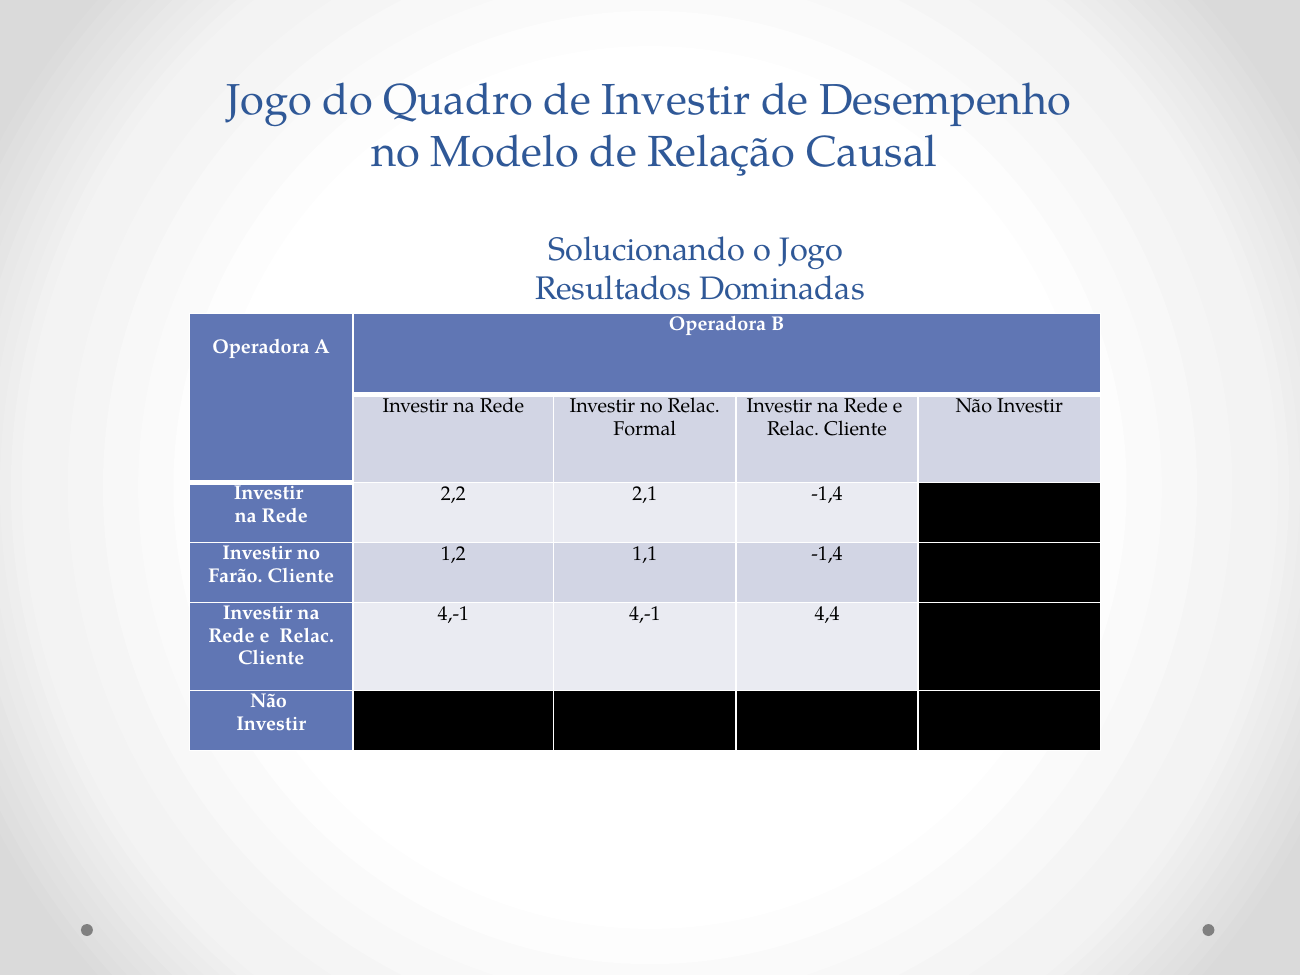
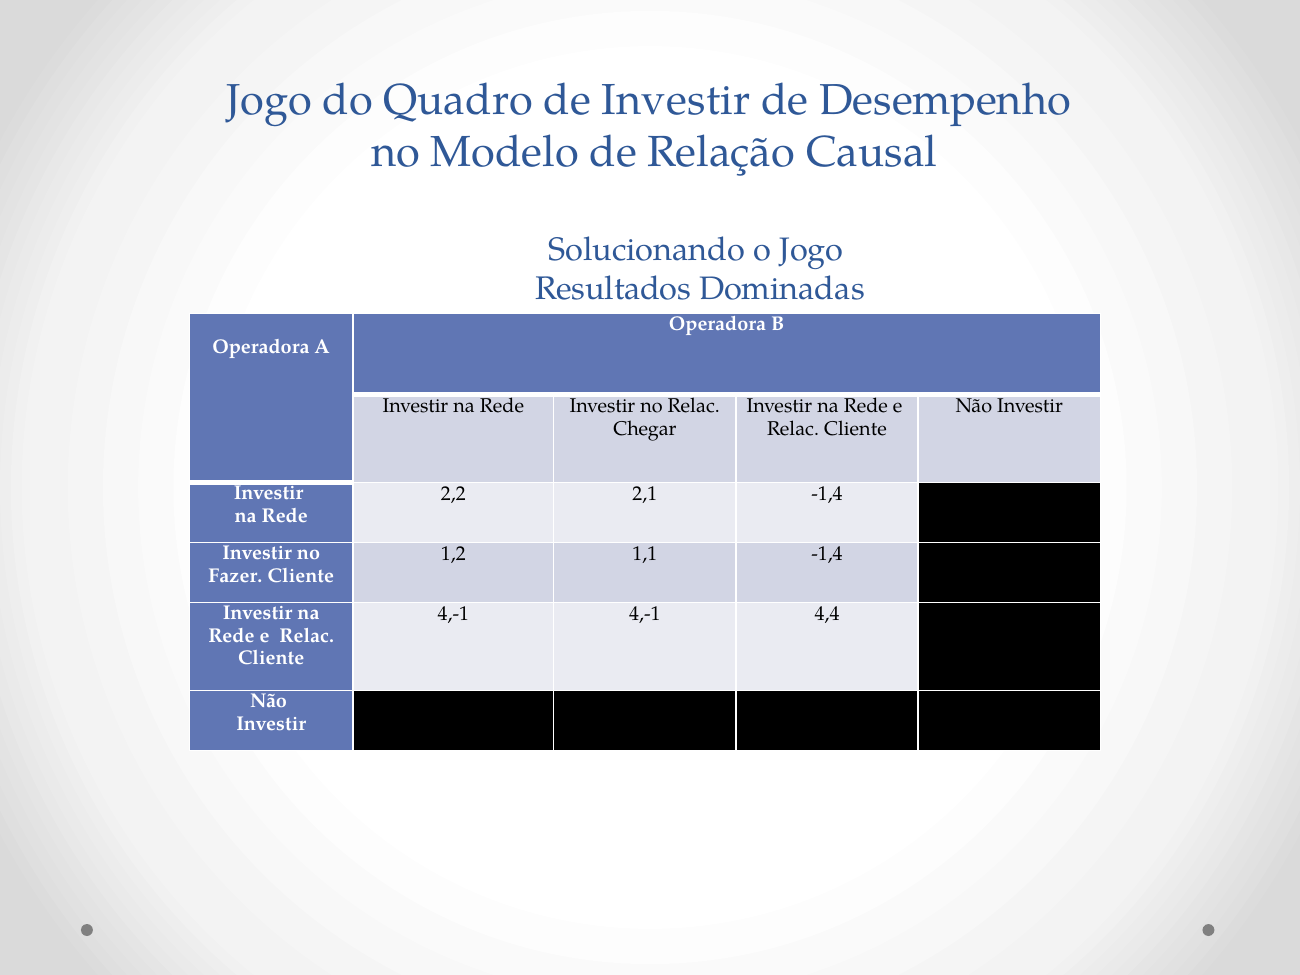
Formal: Formal -> Chegar (645, 429)
Farão: Farão -> Fazer (235, 576)
